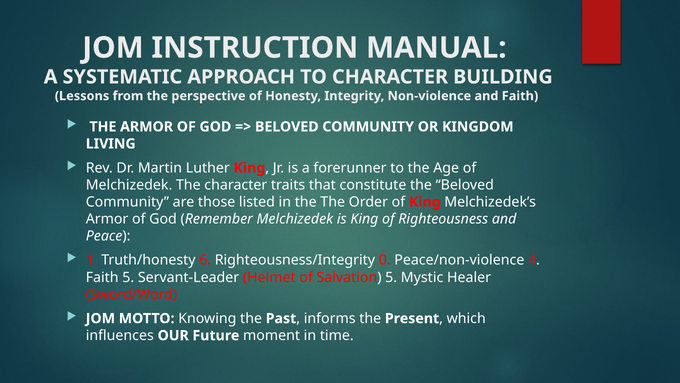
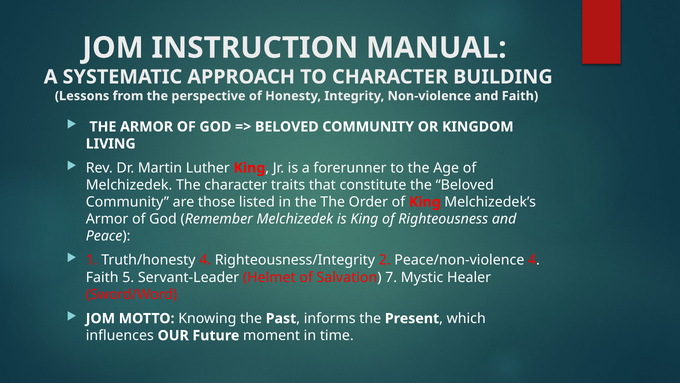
Truth/honesty 6: 6 -> 4 (205, 260)
0: 0 -> 2 (385, 260)
Salvation 5: 5 -> 7 (391, 277)
